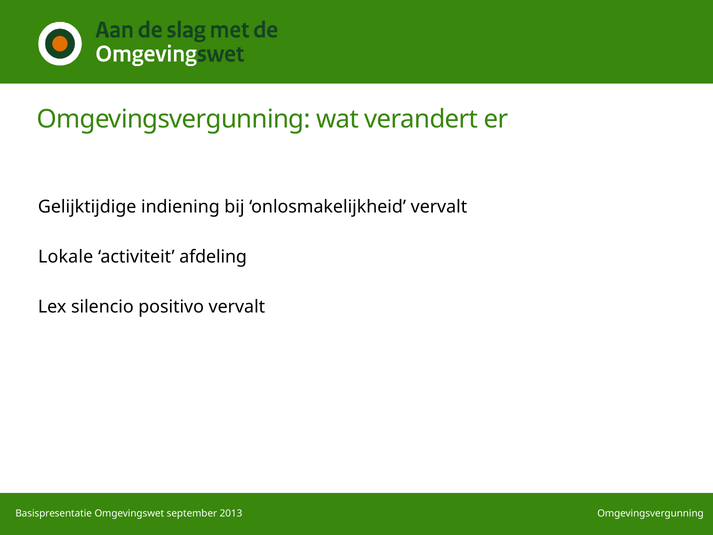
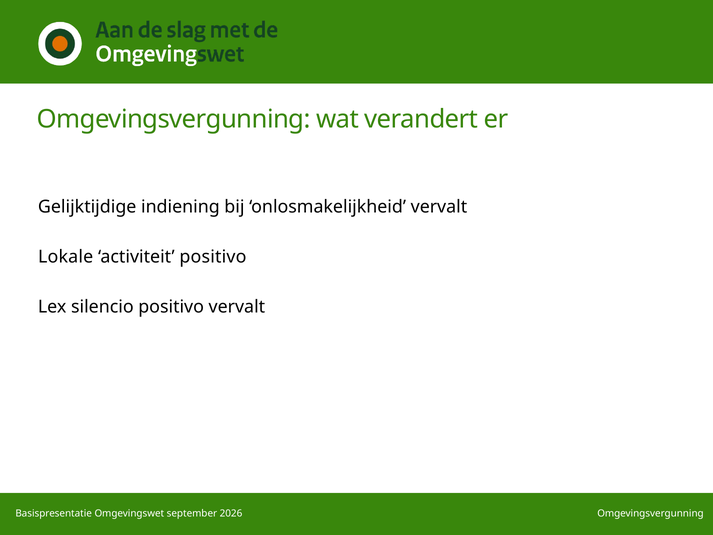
activiteit afdeling: afdeling -> positivo (213, 257)
2013: 2013 -> 2026 (231, 513)
